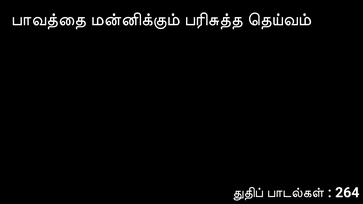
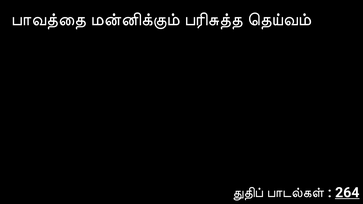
264 underline: none -> present (347, 193)
